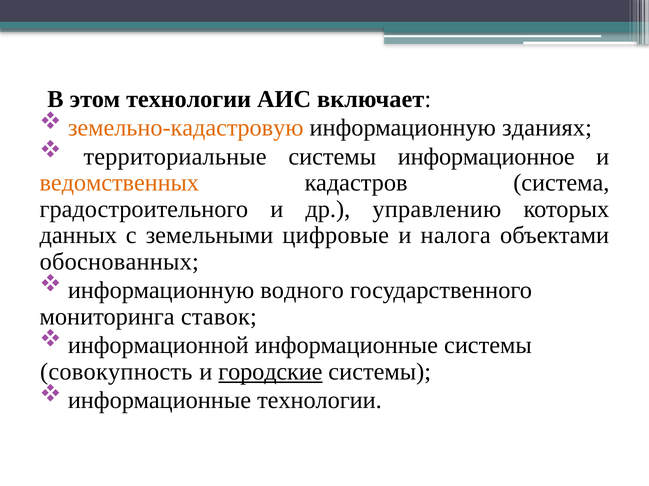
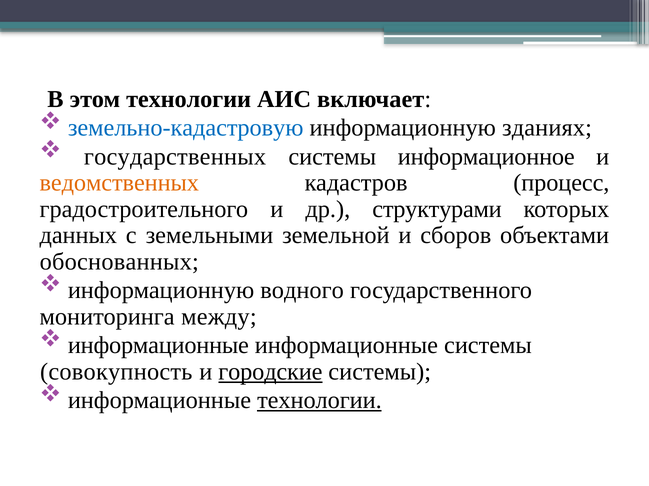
земельно-кадастровую colour: orange -> blue (186, 128)
территориальные: территориальные -> государственных (175, 157)
система: система -> процесс (561, 183)
управлению: управлению -> структурами (437, 209)
цифровые: цифровые -> земельной (336, 236)
налога: налога -> сборов (456, 236)
ставок: ставок -> между (219, 317)
информационной: информационной -> информационные (158, 346)
технологии underline: none -> present (319, 401)
